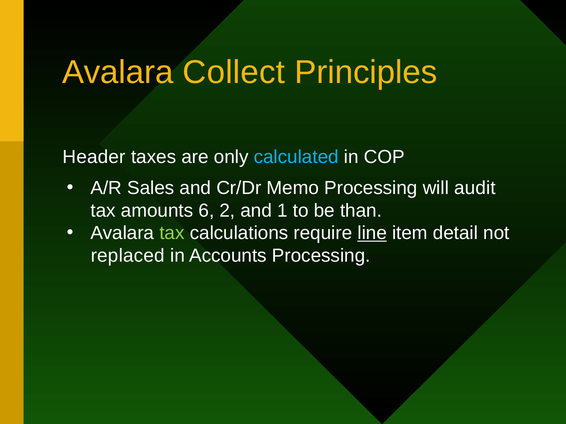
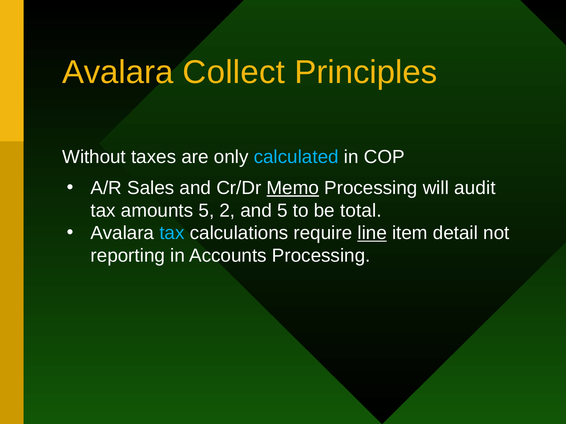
Header: Header -> Without (94, 157)
Memo underline: none -> present (293, 188)
amounts 6: 6 -> 5 (206, 211)
and 1: 1 -> 5 (282, 211)
than: than -> total (361, 211)
tax colour: light green -> light blue (172, 233)
replaced: replaced -> reporting (128, 256)
